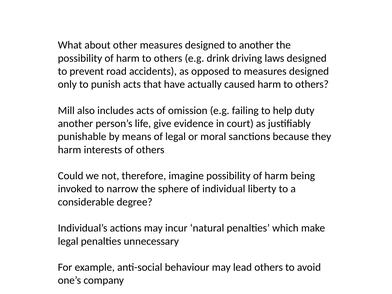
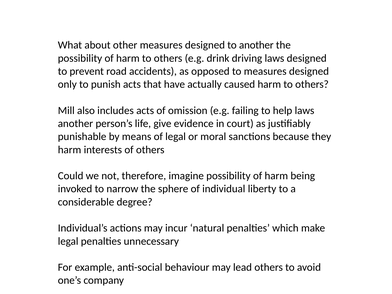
help duty: duty -> laws (305, 110)
